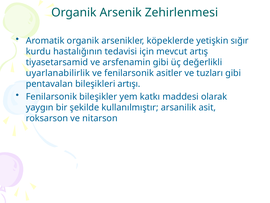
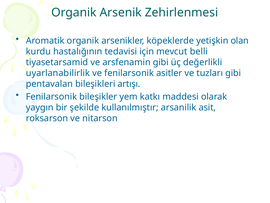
sığır: sığır -> olan (240, 41)
artış: artış -> belli (199, 51)
